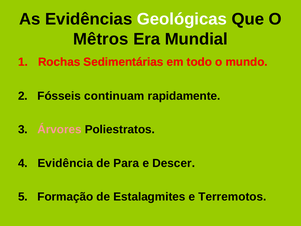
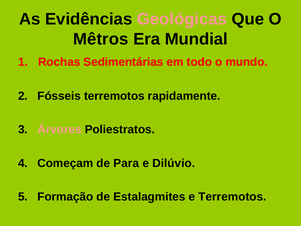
Geológicas colour: white -> pink (182, 19)
Fósseis continuam: continuam -> terremotos (114, 96)
Evidência: Evidência -> Começam (65, 163)
Descer: Descer -> Dilúvio (174, 163)
